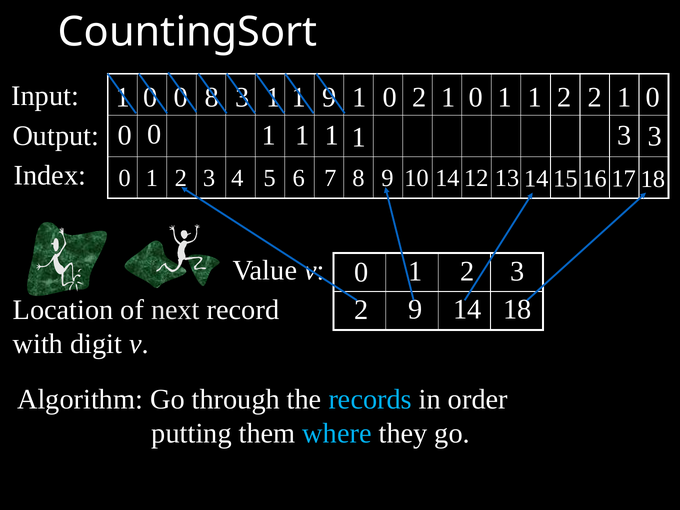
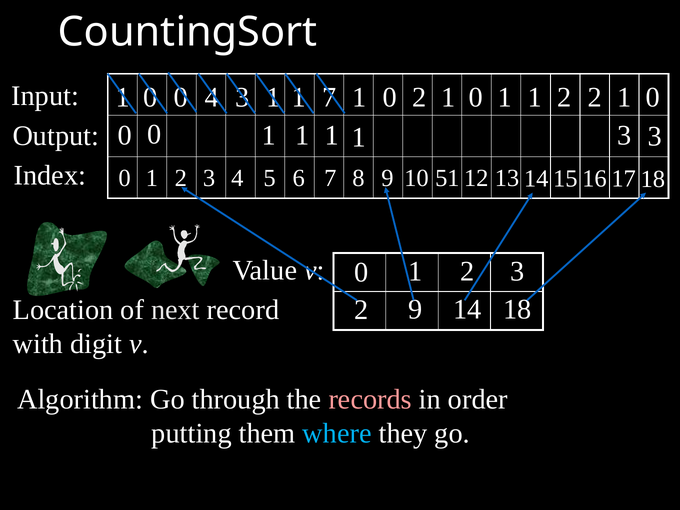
0 8: 8 -> 4 (212, 97)
1 9: 9 -> 7 (329, 97)
Index 14: 14 -> 51 (447, 178)
records colour: light blue -> pink (370, 399)
